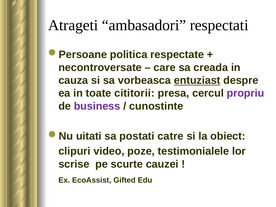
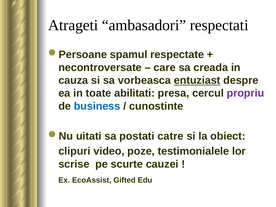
politica: politica -> spamul (129, 55)
cititorii: cititorii -> abilitati (135, 93)
business colour: purple -> blue (97, 106)
